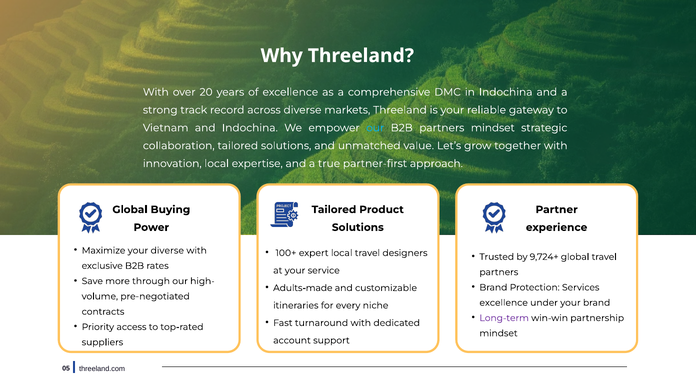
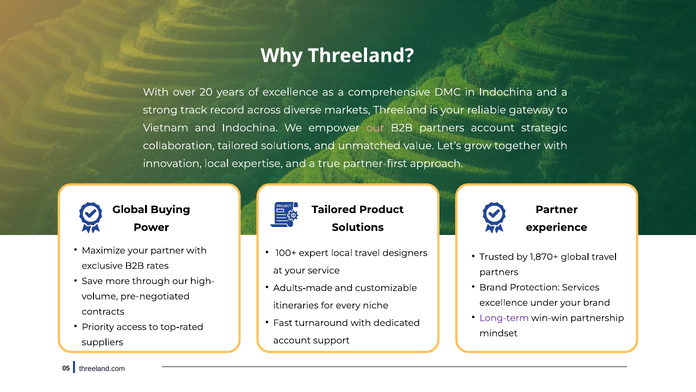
our colour: light blue -> pink (375, 128)
partners mindset: mindset -> account (493, 128)
your diverse: diverse -> partner (167, 250)
9,724+: 9,724+ -> 1,870+ (544, 257)
